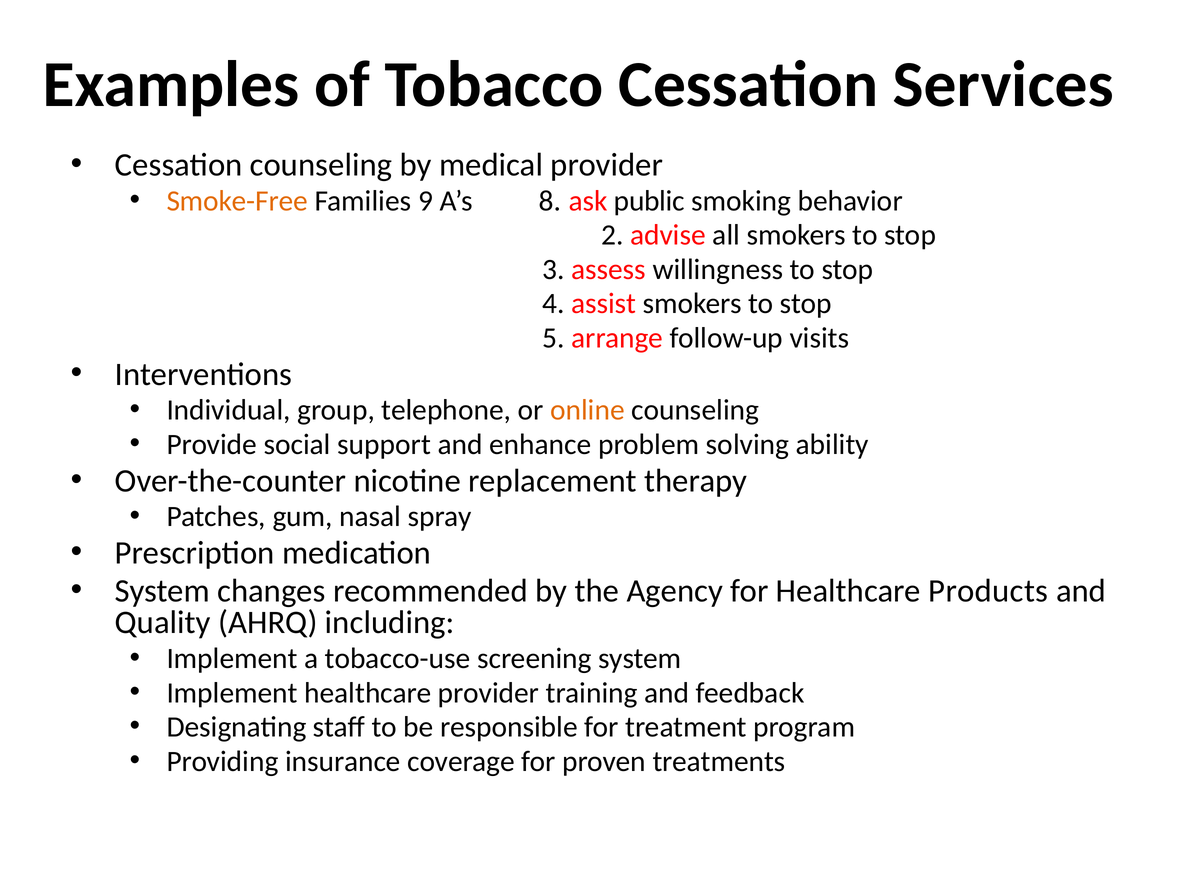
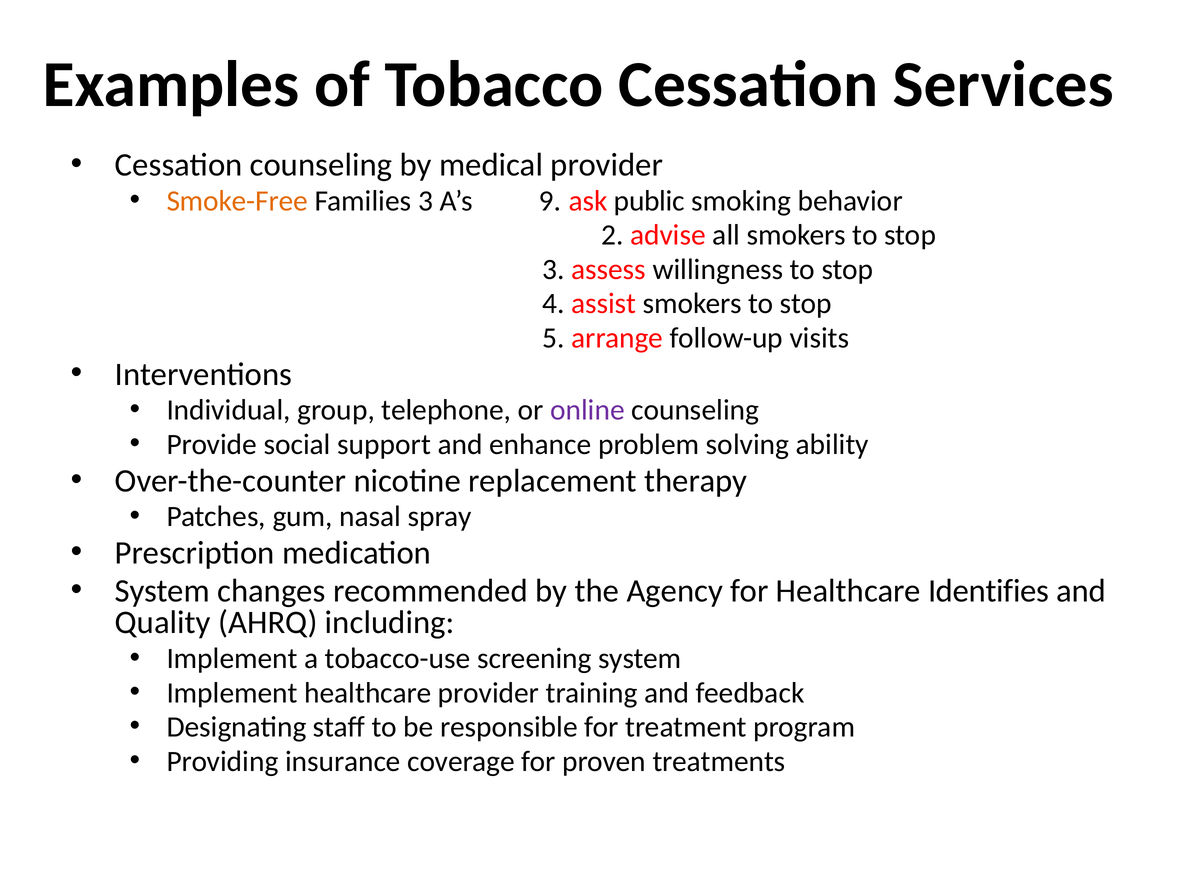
Families 9: 9 -> 3 (425, 201)
8: 8 -> 9 (550, 201)
online colour: orange -> purple (587, 410)
Products: Products -> Identifies (989, 591)
